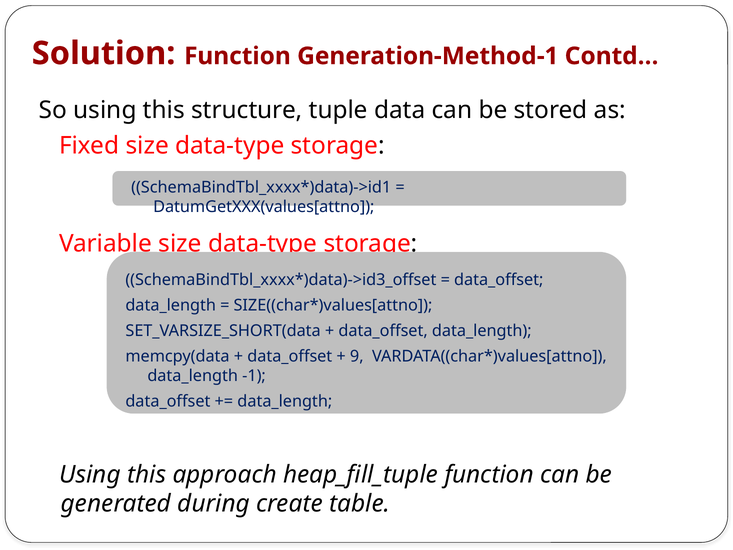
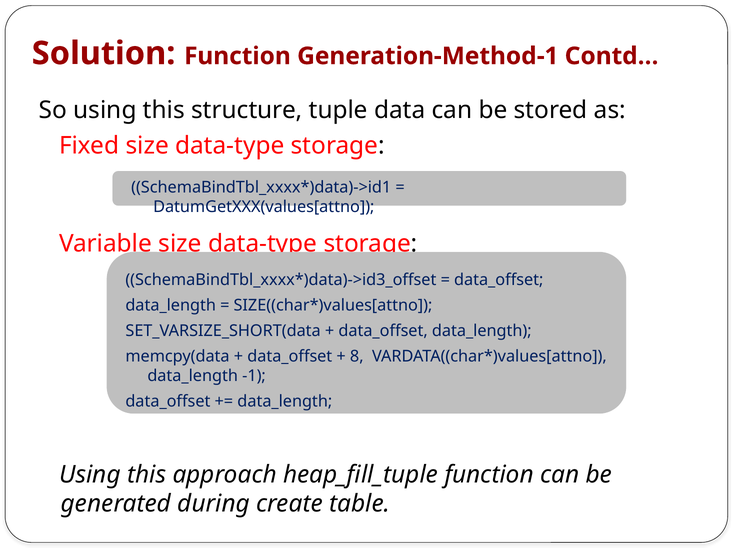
9: 9 -> 8 (357, 356)
